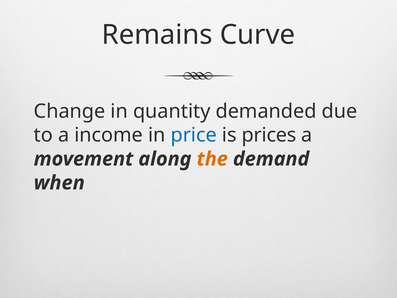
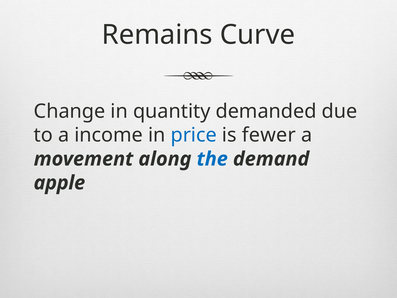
prices: prices -> fewer (269, 135)
the colour: orange -> blue (212, 159)
when: when -> apple (59, 183)
